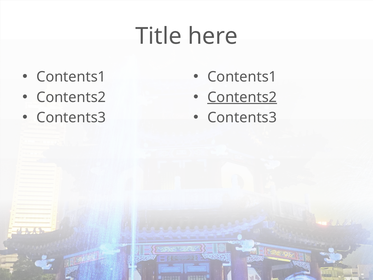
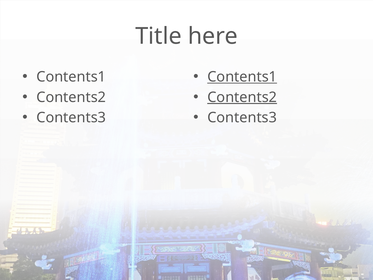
Contents1 underline: none -> present (242, 77)
